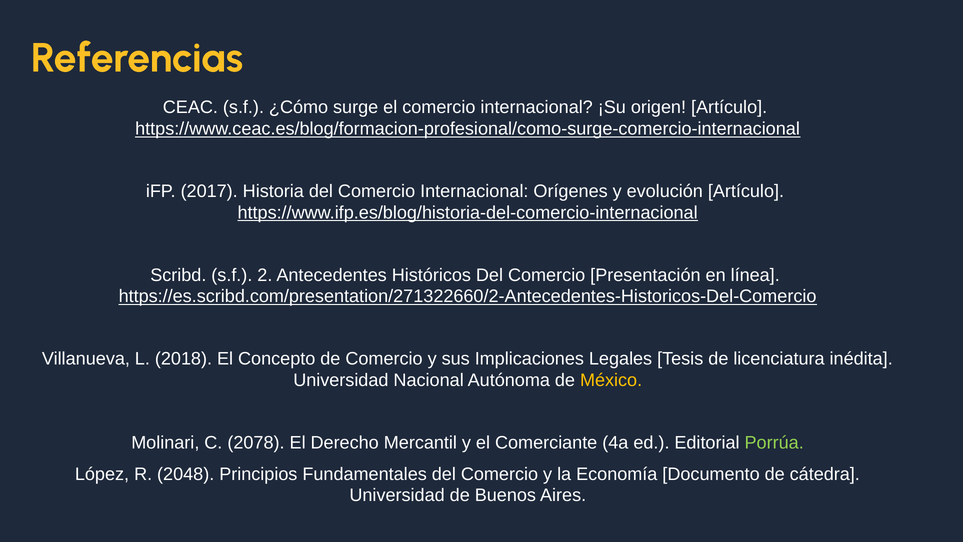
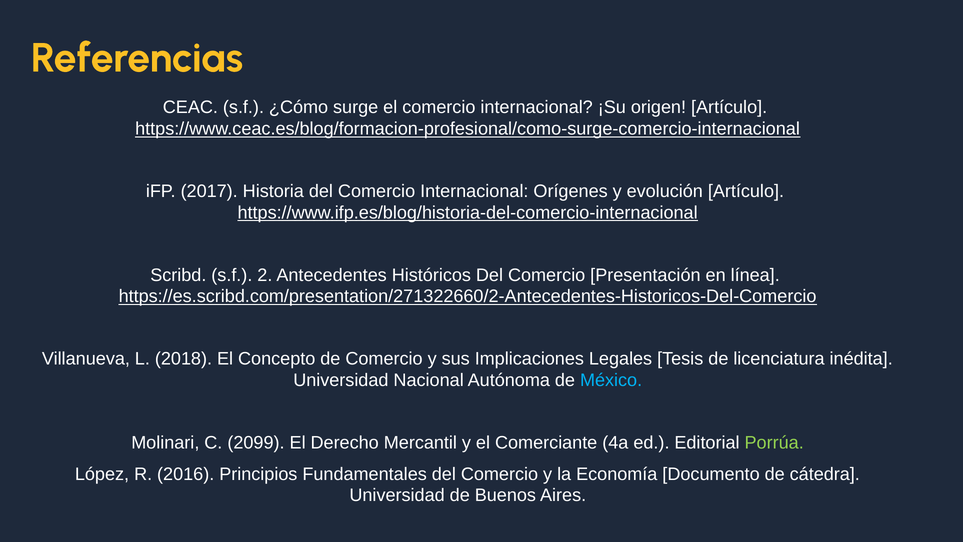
México colour: yellow -> light blue (611, 380)
2078: 2078 -> 2099 (256, 443)
2048: 2048 -> 2016 (186, 474)
